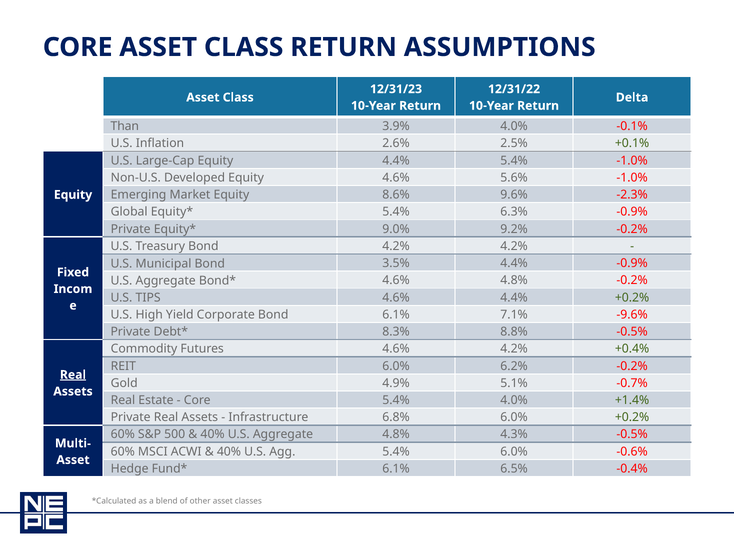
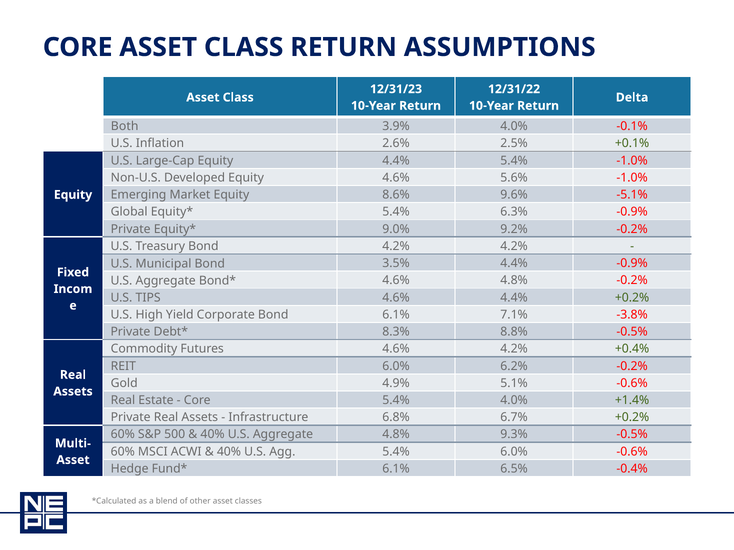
Than: Than -> Both (125, 126)
-2.3%: -2.3% -> -5.1% (632, 195)
-9.6%: -9.6% -> -3.8% (632, 315)
Real underline: present -> none (73, 375)
5.1% -0.7%: -0.7% -> -0.6% (632, 383)
6.8% 6.0%: 6.0% -> 6.7% (514, 418)
4.3%: 4.3% -> 9.3% (514, 435)
